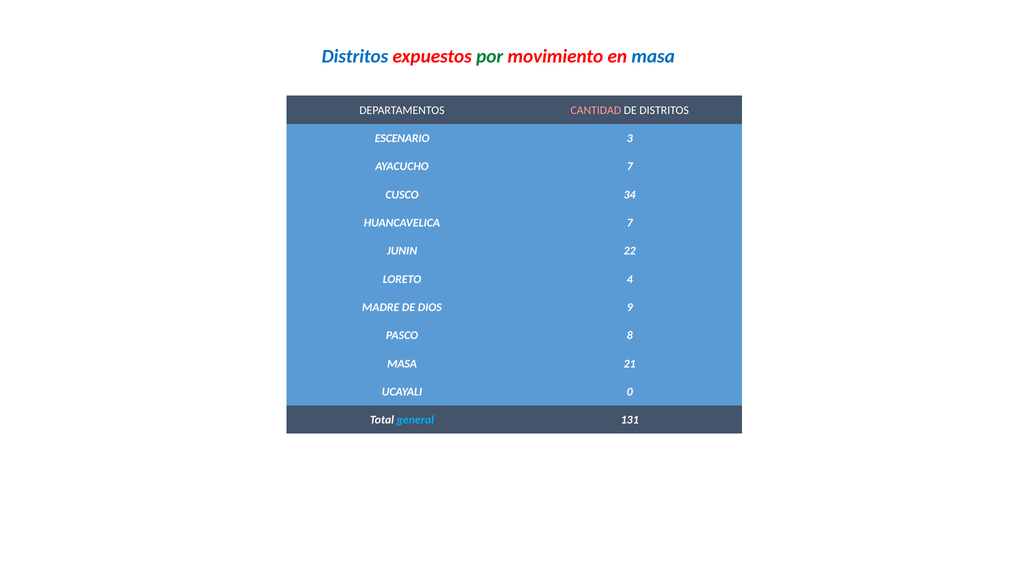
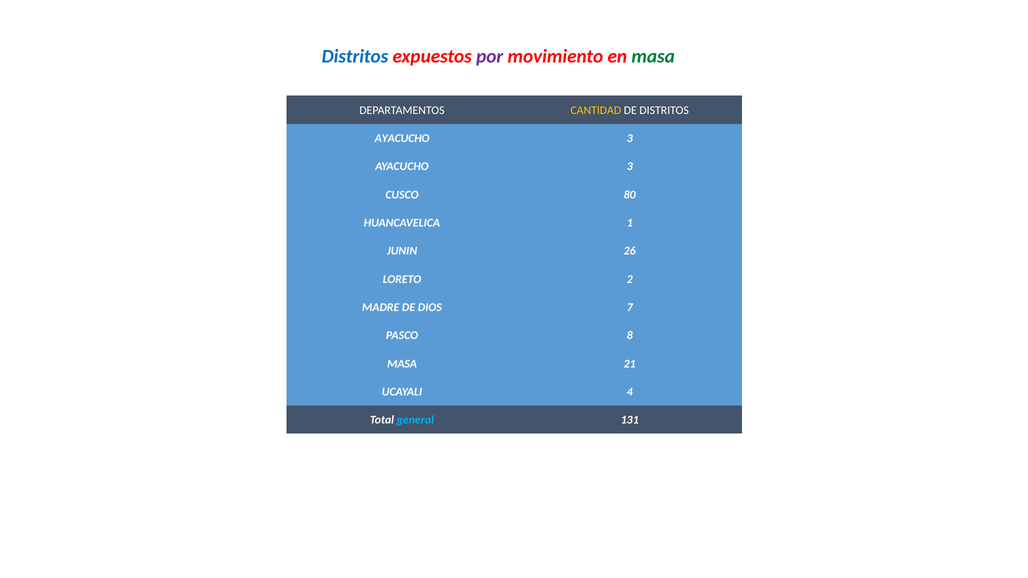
por colour: green -> purple (490, 56)
masa colour: blue -> green (653, 56)
CANTIDAD colour: pink -> yellow (596, 110)
ESCENARIO: ESCENARIO -> AYACUCHO (402, 138)
7: 7 -> 3 (630, 167)
34: 34 -> 80 (630, 195)
HUANCAVELICA 7: 7 -> 1 (630, 223)
22: 22 -> 26 (630, 251)
4: 4 -> 2 (630, 279)
9: 9 -> 7 (630, 307)
0: 0 -> 4 (630, 392)
